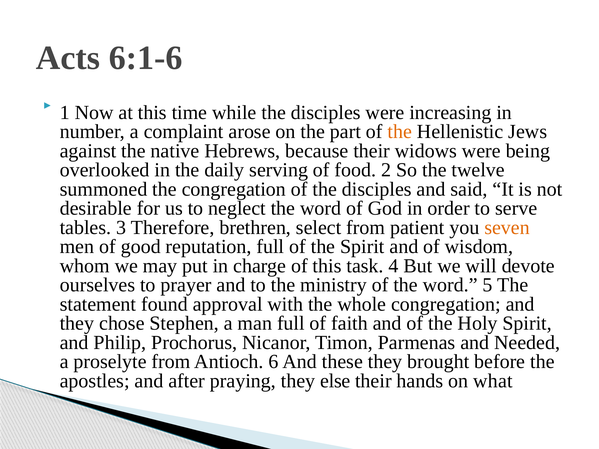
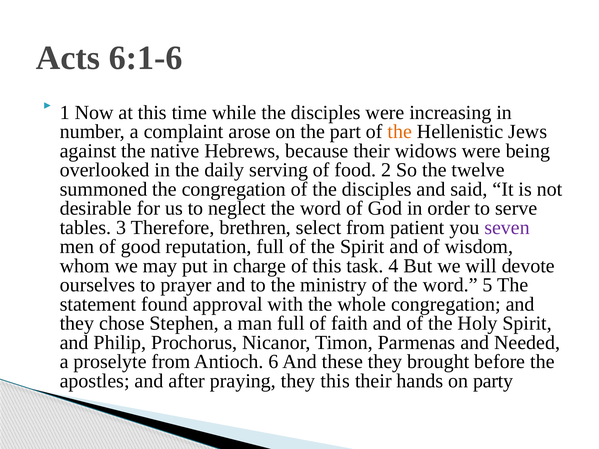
seven colour: orange -> purple (507, 228)
they else: else -> this (335, 381)
what: what -> party (493, 381)
